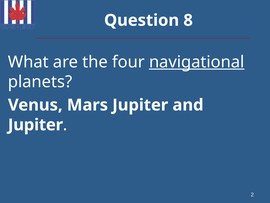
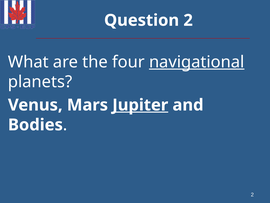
Question 8: 8 -> 2 (188, 20)
Jupiter underline: none -> present (140, 105)
Jupiter: Jupiter -> Bodies (35, 125)
